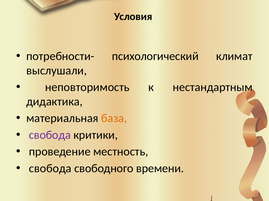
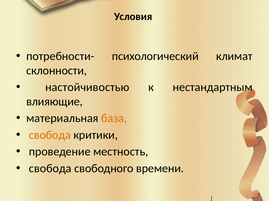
выслушали: выслушали -> склонности (57, 71)
неповторимость: неповторимость -> настойчивостью (87, 88)
дидактика: дидактика -> влияющие (54, 102)
свобода colour: purple -> orange (50, 135)
